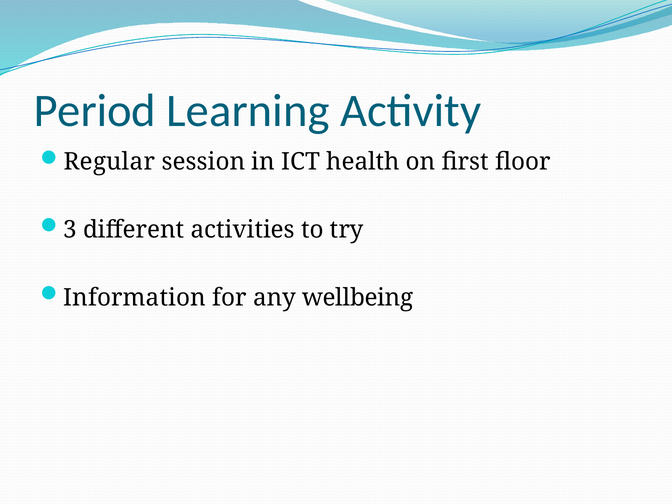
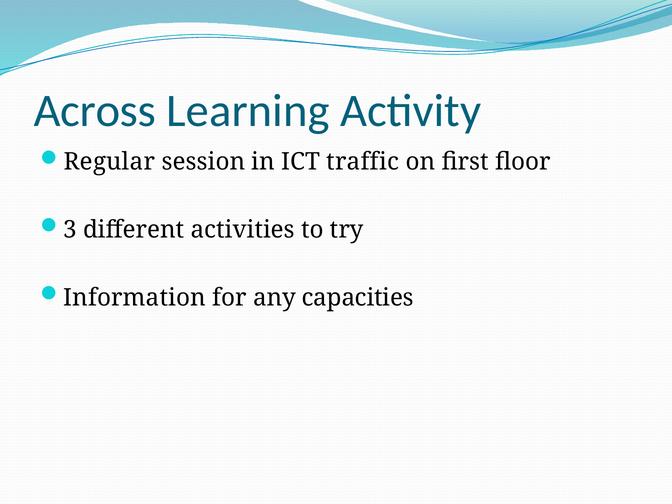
Period: Period -> Across (95, 111)
health: health -> traffic (363, 162)
wellbeing: wellbeing -> capacities (358, 298)
